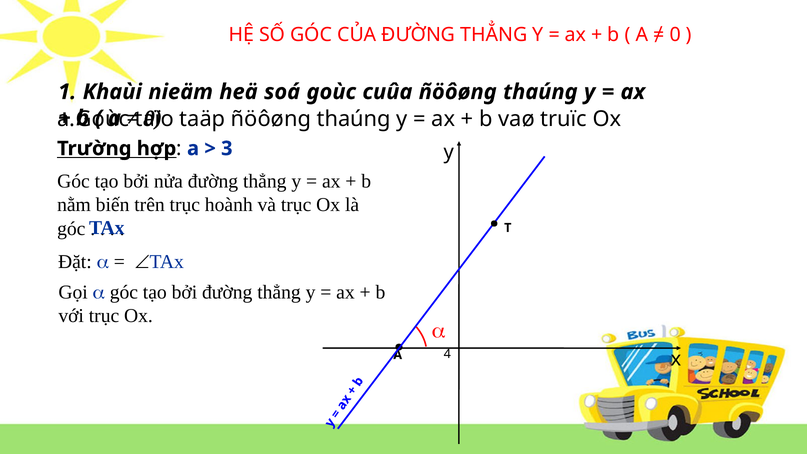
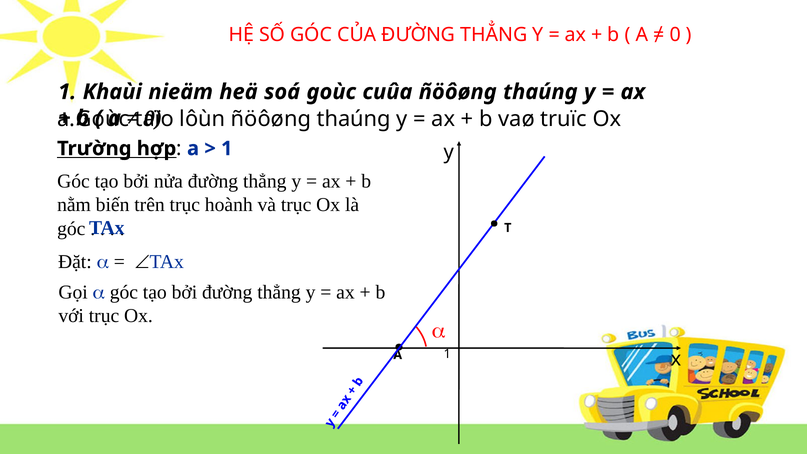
taäp: taäp -> lôùn (202, 119)
3: 3 -> 1 (227, 149)
4: 4 -> 1 (447, 354)
